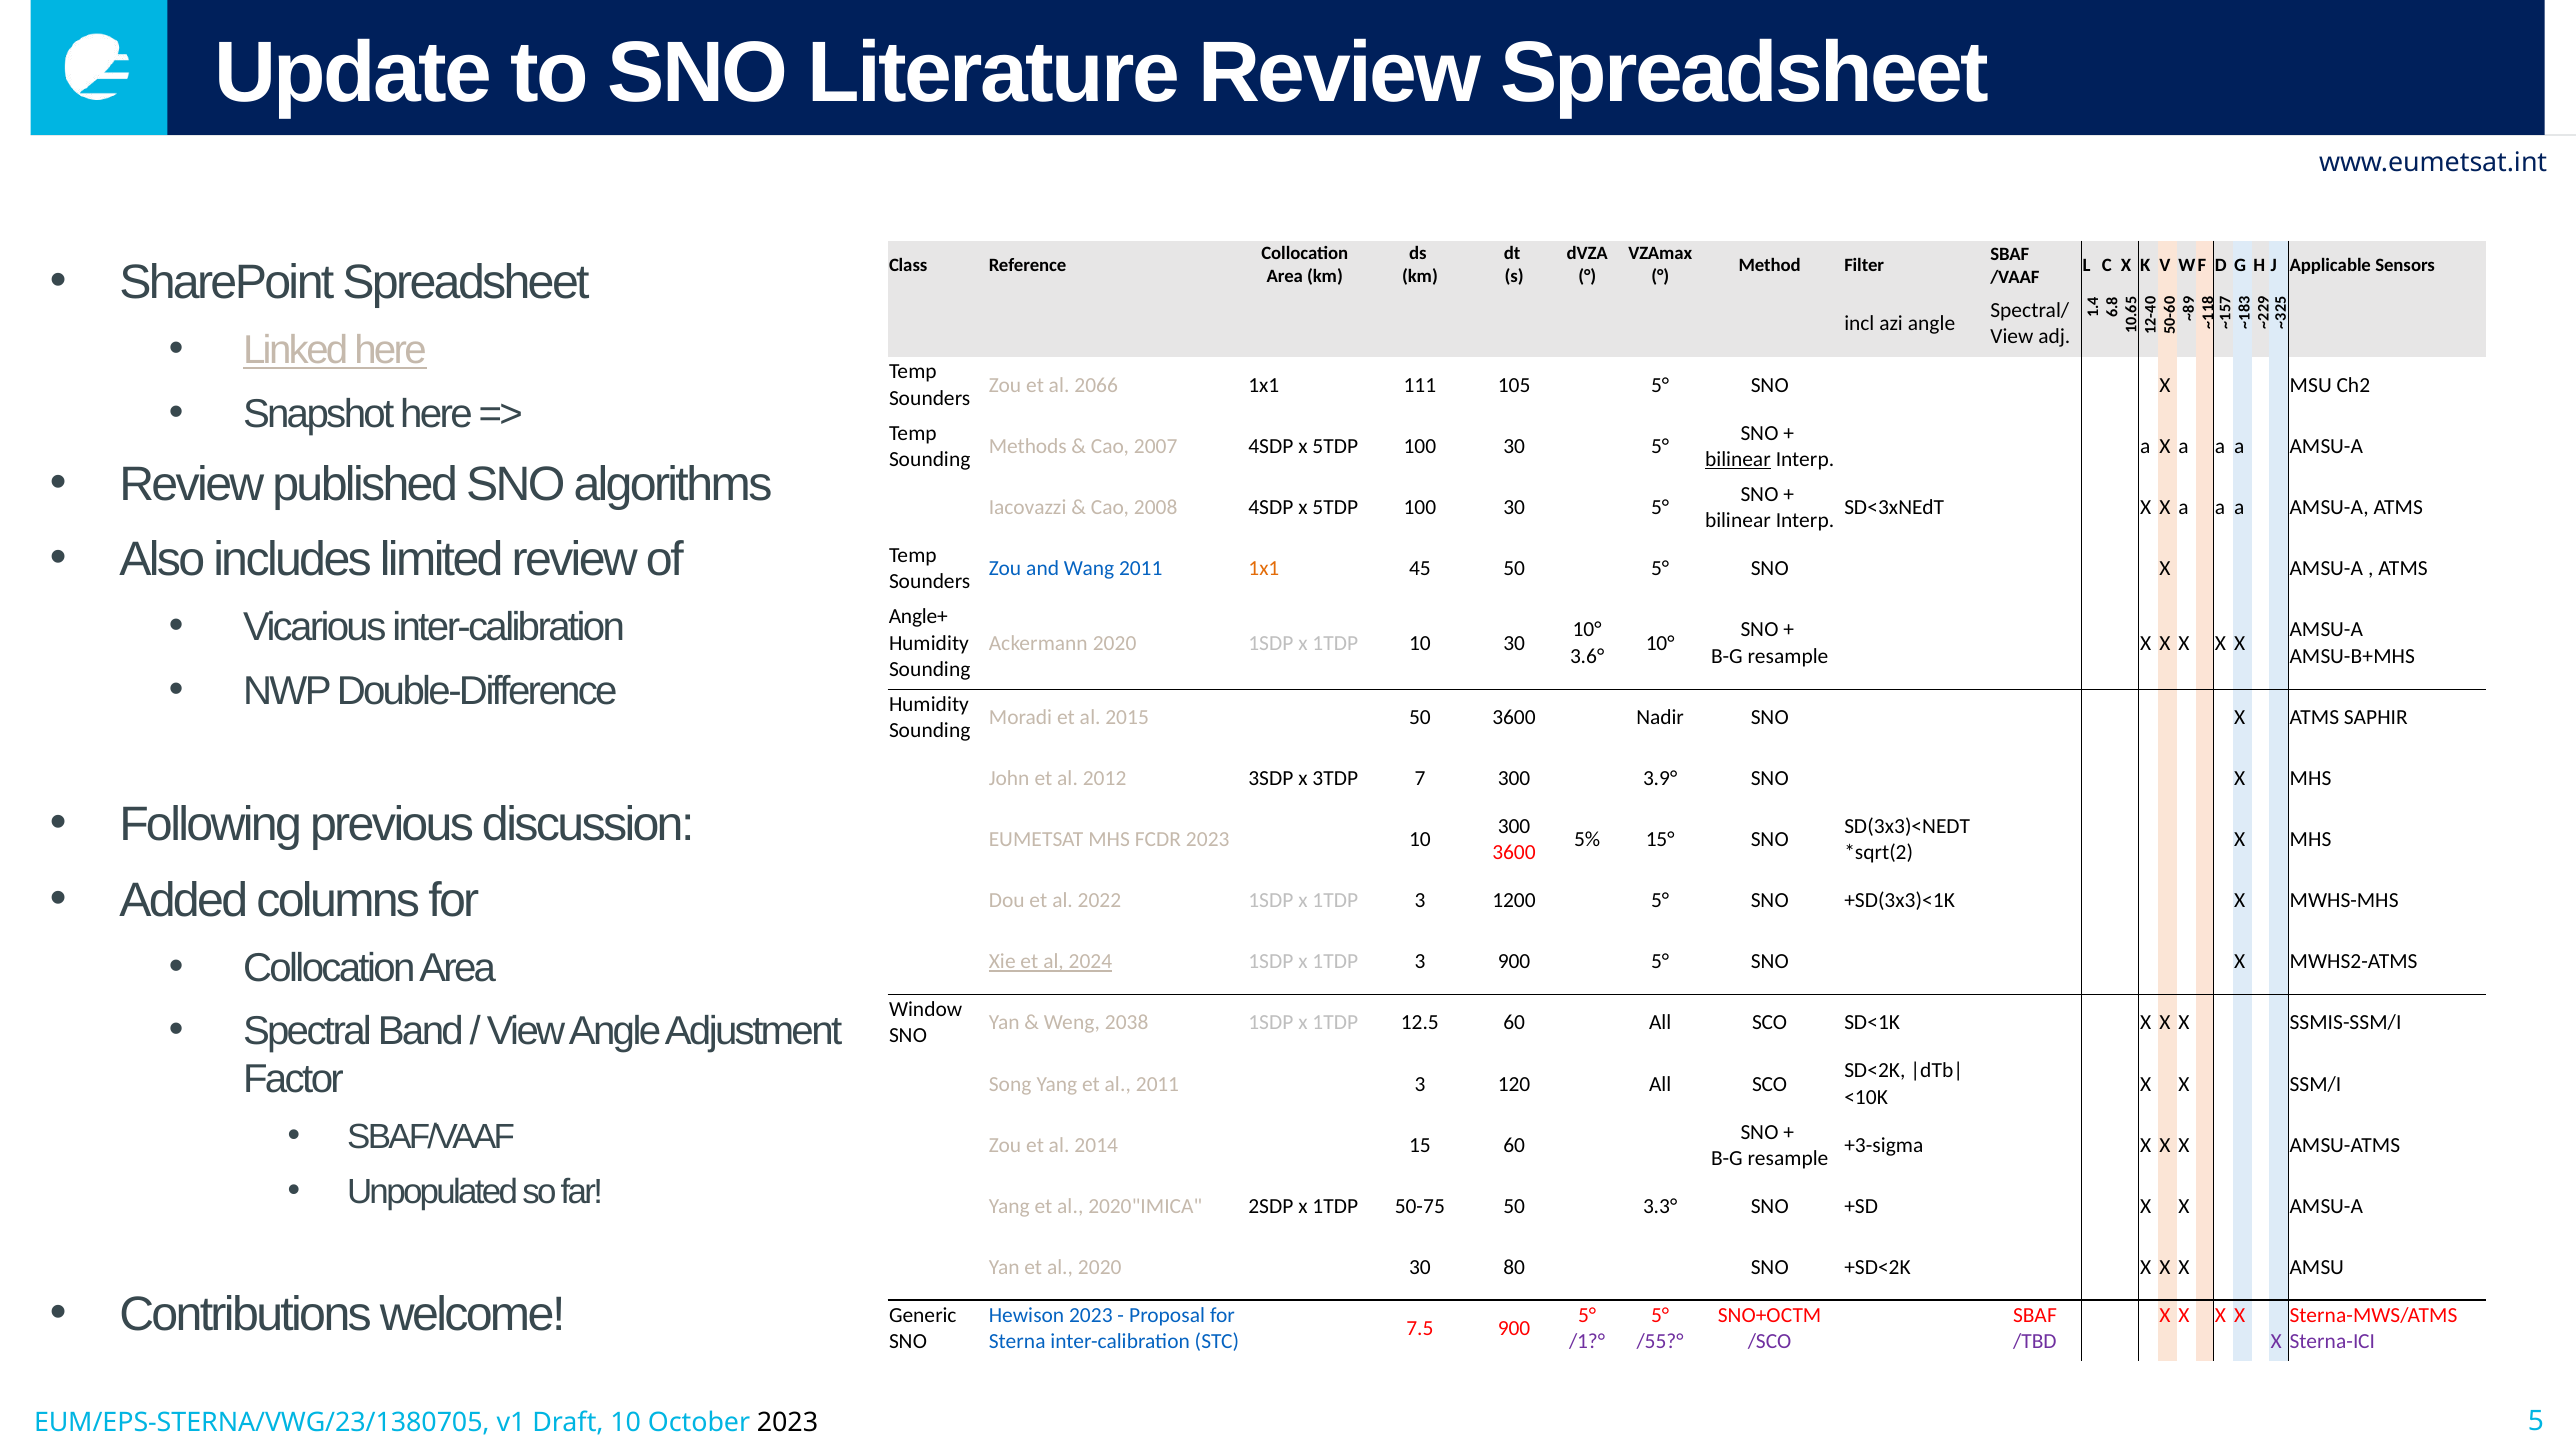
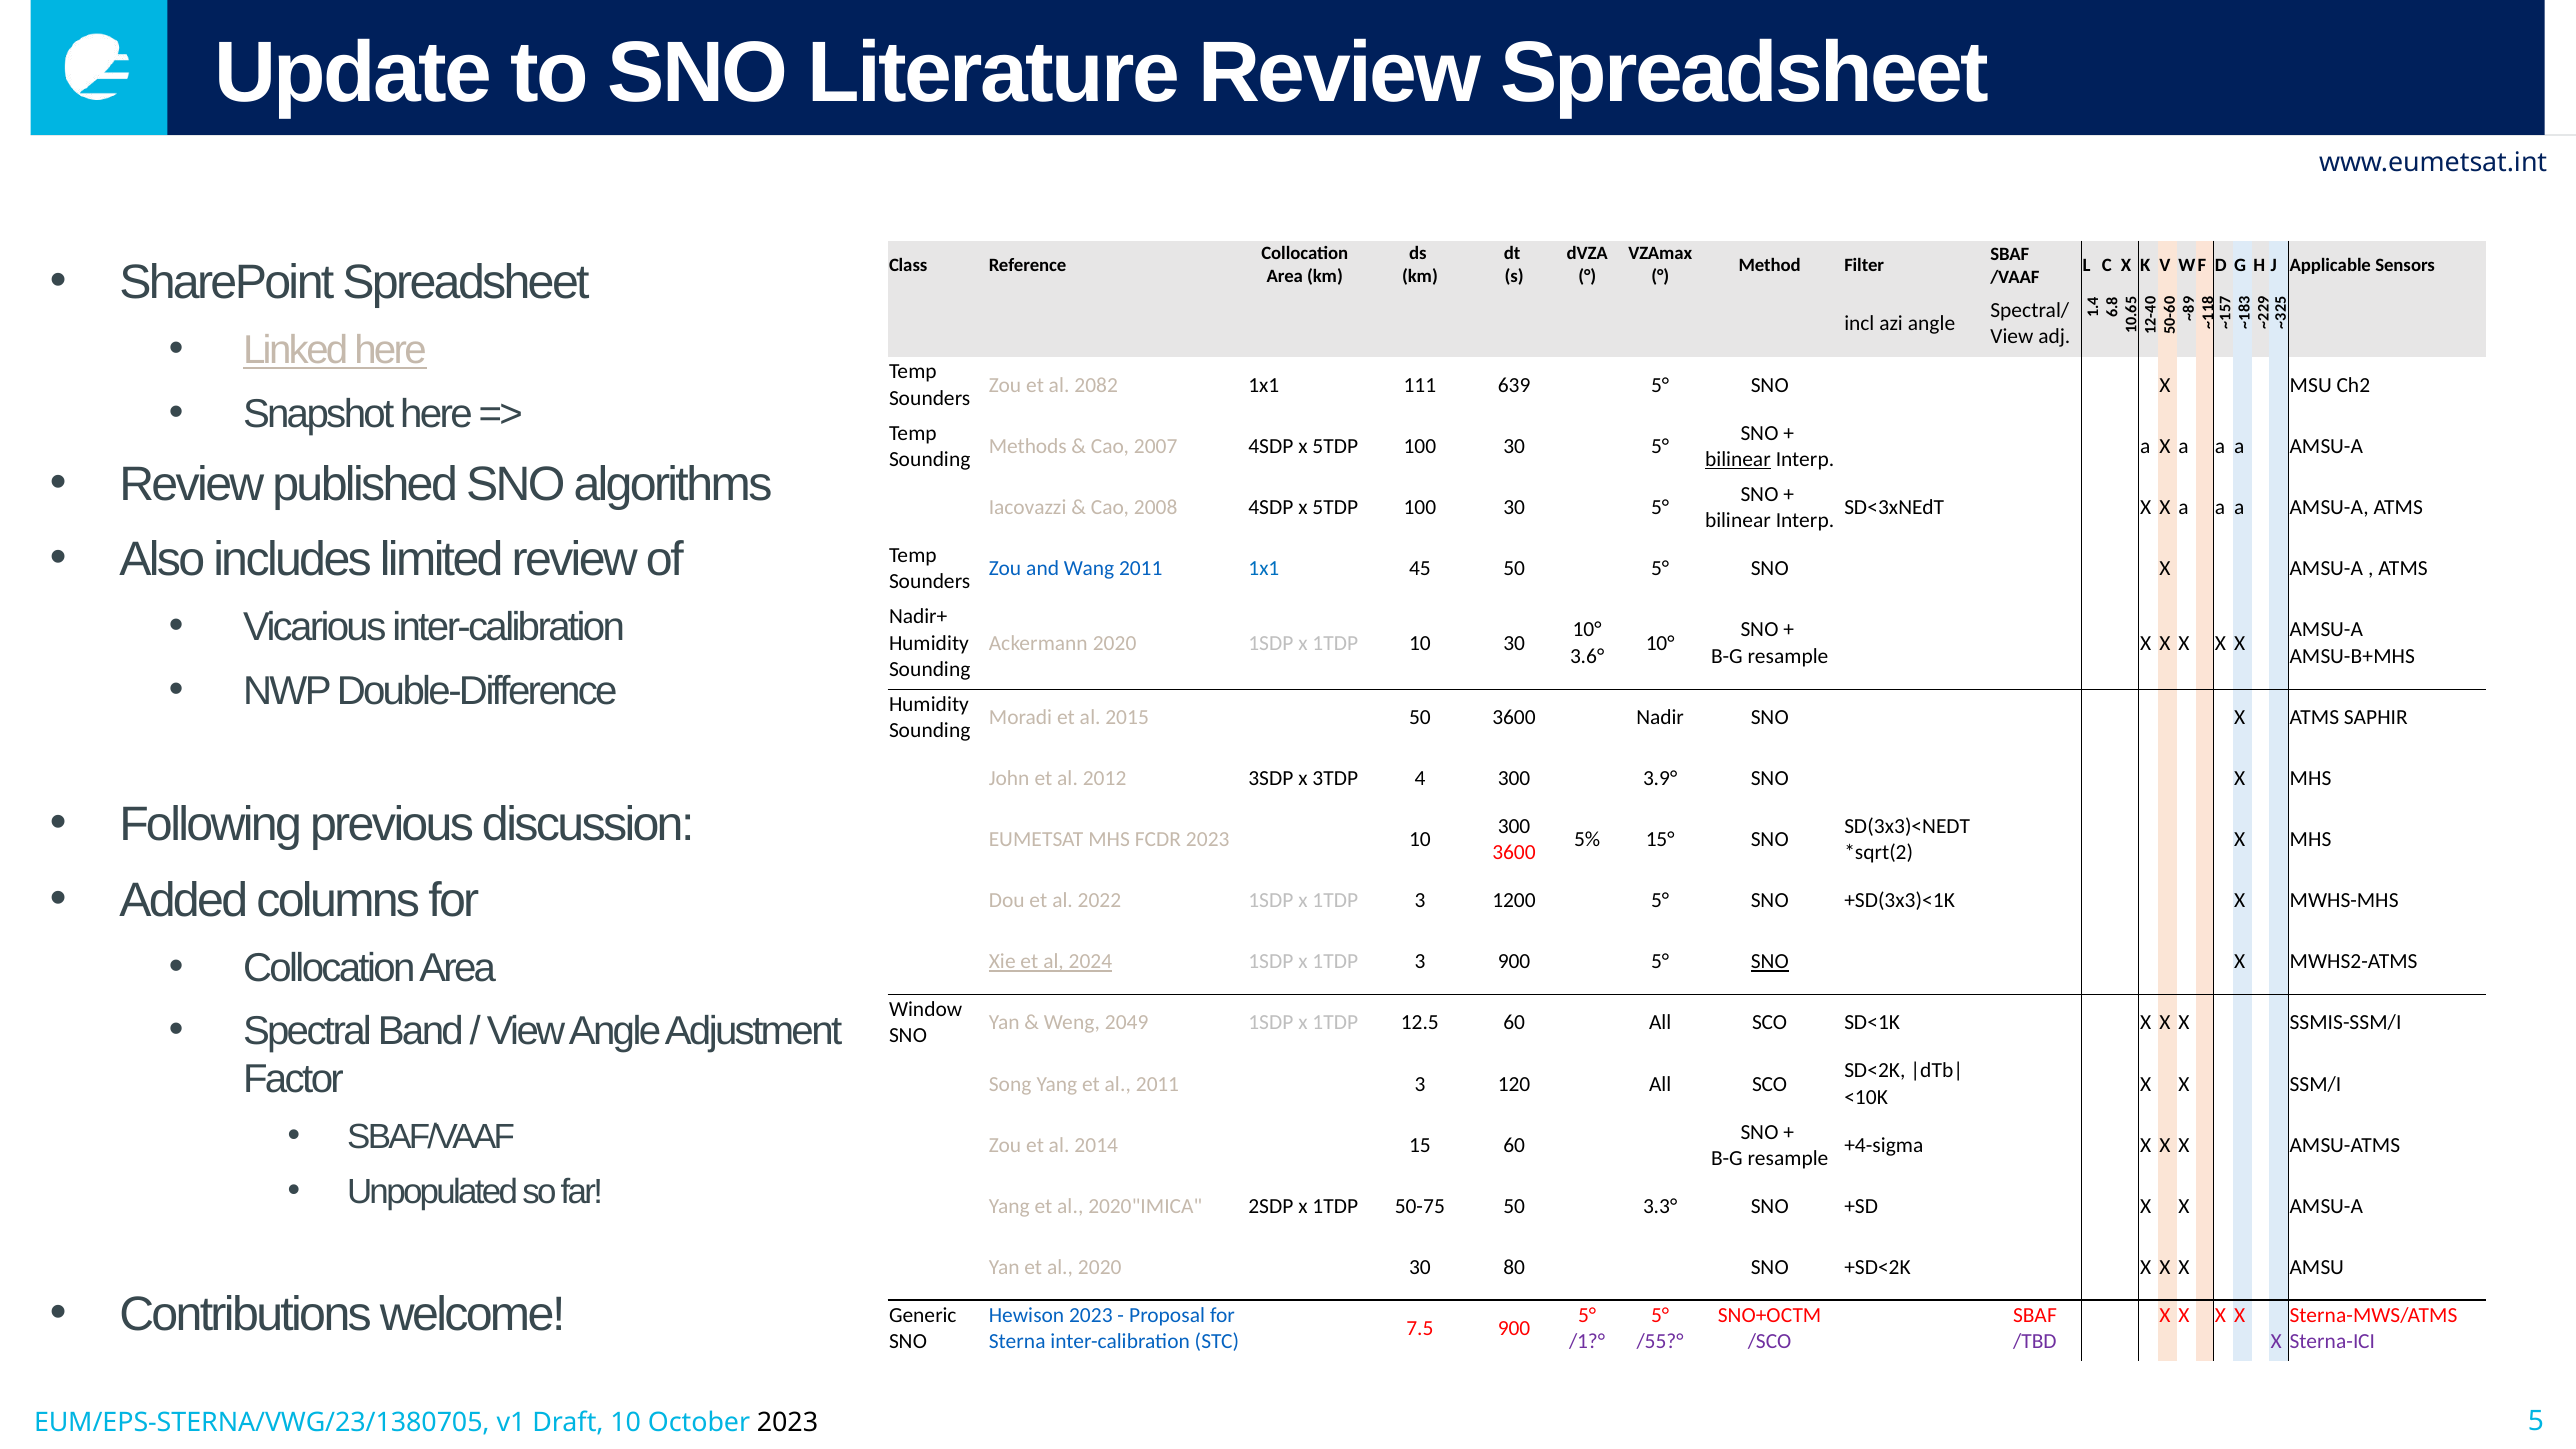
2066: 2066 -> 2082 (1096, 385)
105: 105 -> 639 (1514, 385)
1x1 colour: orange -> blue (1264, 569)
Angle+: Angle+ -> Nadir+ (918, 617)
3TDP 7: 7 -> 4 (1420, 779)
SNO underline: none -> present (1770, 962)
2038: 2038 -> 2049 (1127, 1023)
+3-sigma: +3-sigma -> +4-sigma (1884, 1145)
